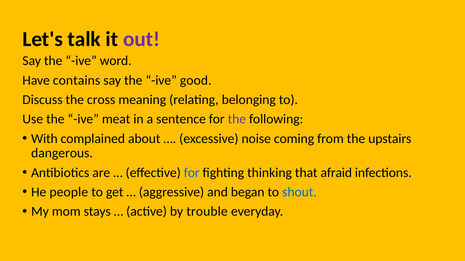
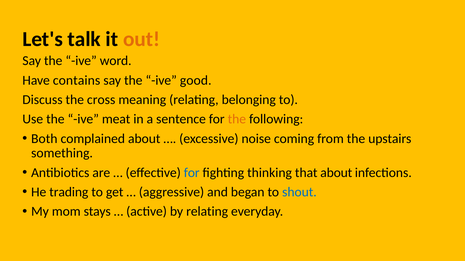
out colour: purple -> orange (142, 39)
the colour: purple -> orange (237, 119)
With: With -> Both (44, 139)
dangerous: dangerous -> something (62, 153)
that afraid: afraid -> about (336, 173)
people: people -> trading (69, 192)
by trouble: trouble -> relating (207, 212)
